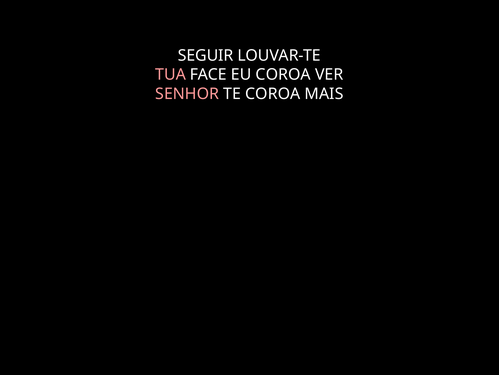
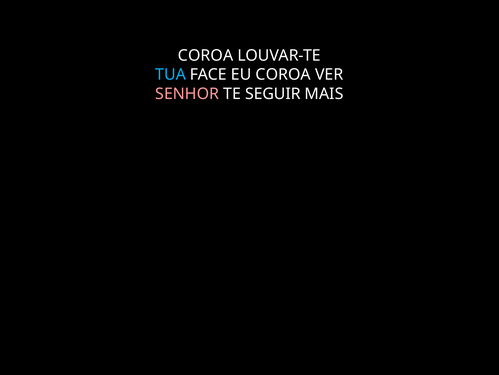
SEGUIR: SEGUIR -> COROA (206, 55)
TUA colour: pink -> light blue (171, 75)
TE COROA: COROA -> SEGUIR (273, 94)
